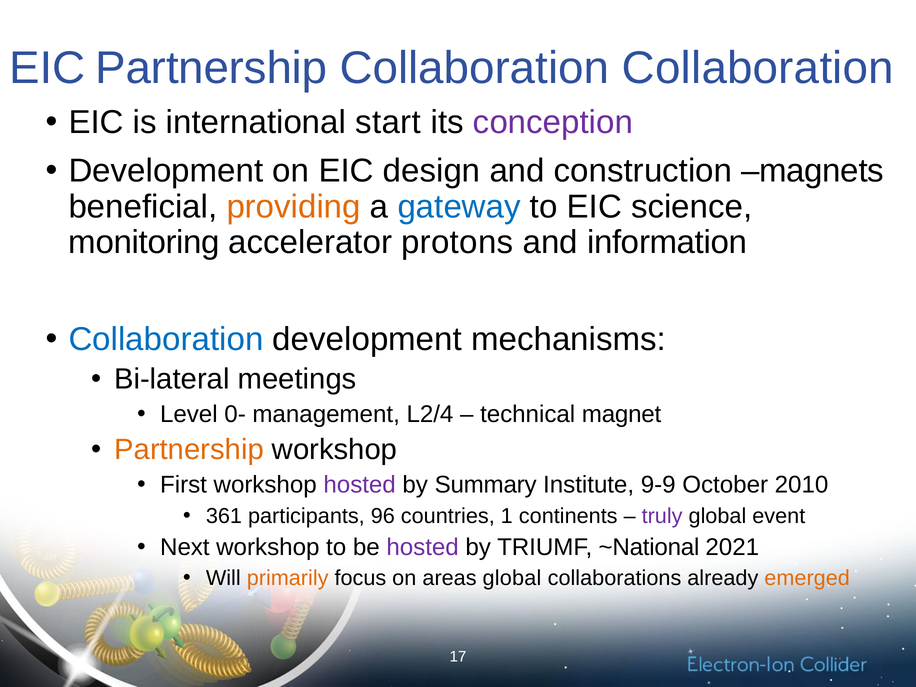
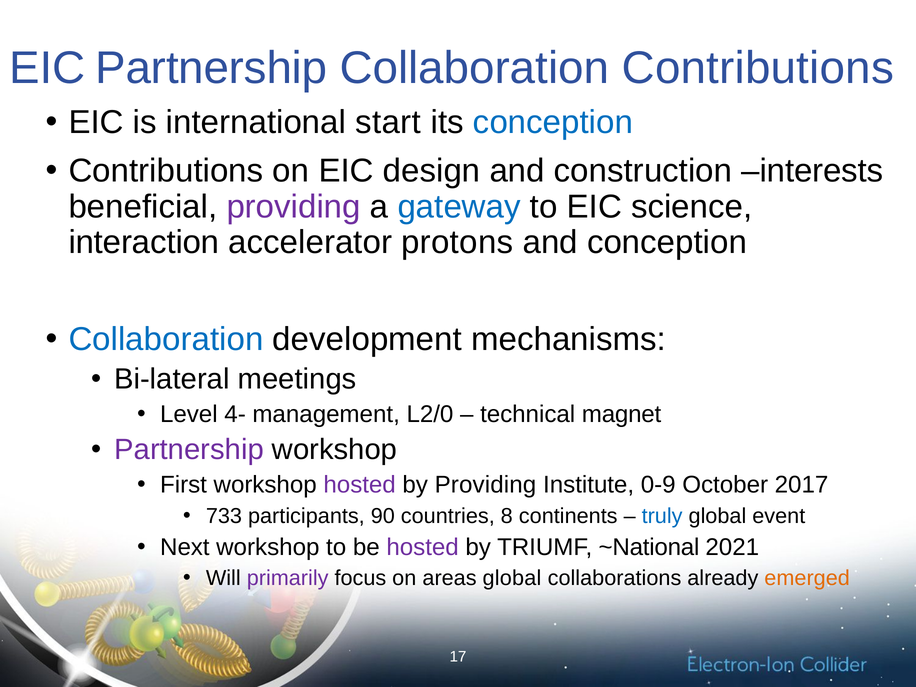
Collaboration Collaboration: Collaboration -> Contributions (758, 68)
conception colour: purple -> blue (553, 123)
Development: Development -> Contributions (166, 171)
magnets: magnets -> interests (812, 171)
providing colour: orange -> purple (294, 207)
monitoring: monitoring -> interaction (144, 242)
and information: information -> conception (667, 242)
0-: 0- -> 4- (235, 415)
L2/4: L2/4 -> L2/0 (430, 415)
Partnership colour: orange -> purple (189, 450)
by Summary: Summary -> Providing (485, 485)
9-9: 9-9 -> 0-9 (658, 485)
2010: 2010 -> 2017 (802, 485)
361: 361 -> 733 (224, 516)
96: 96 -> 90 (383, 516)
1: 1 -> 8 (507, 516)
truly colour: purple -> blue (662, 516)
primarily colour: orange -> purple (288, 578)
